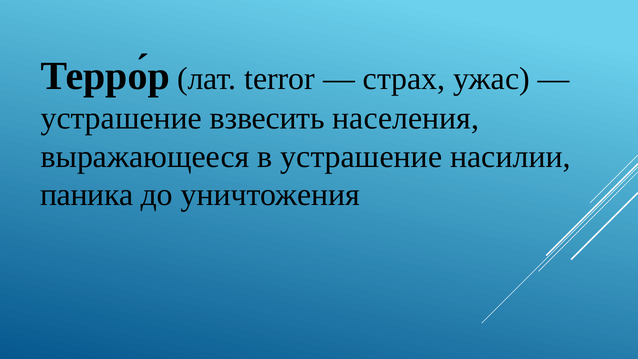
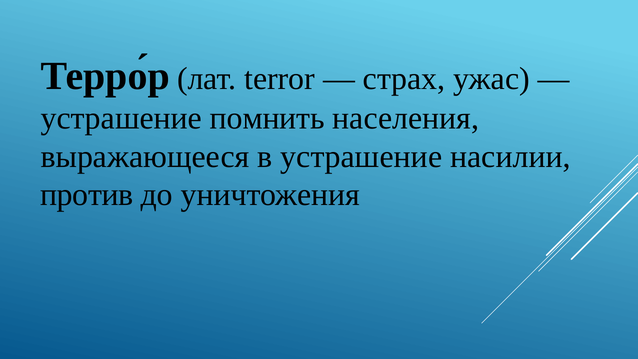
взвесить: взвесить -> помнить (267, 118)
паника: паника -> против (87, 195)
